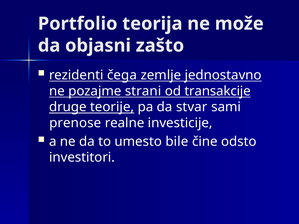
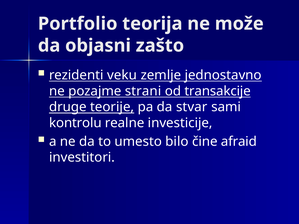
čega: čega -> veku (122, 75)
prenose: prenose -> kontrolu (75, 123)
bile: bile -> bilo (177, 142)
odsto: odsto -> afraid (239, 142)
